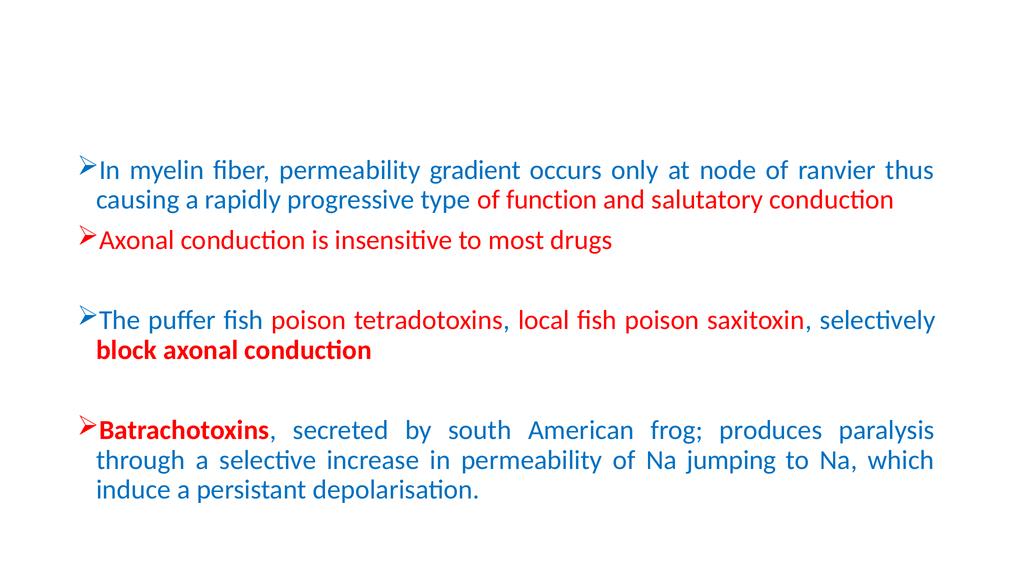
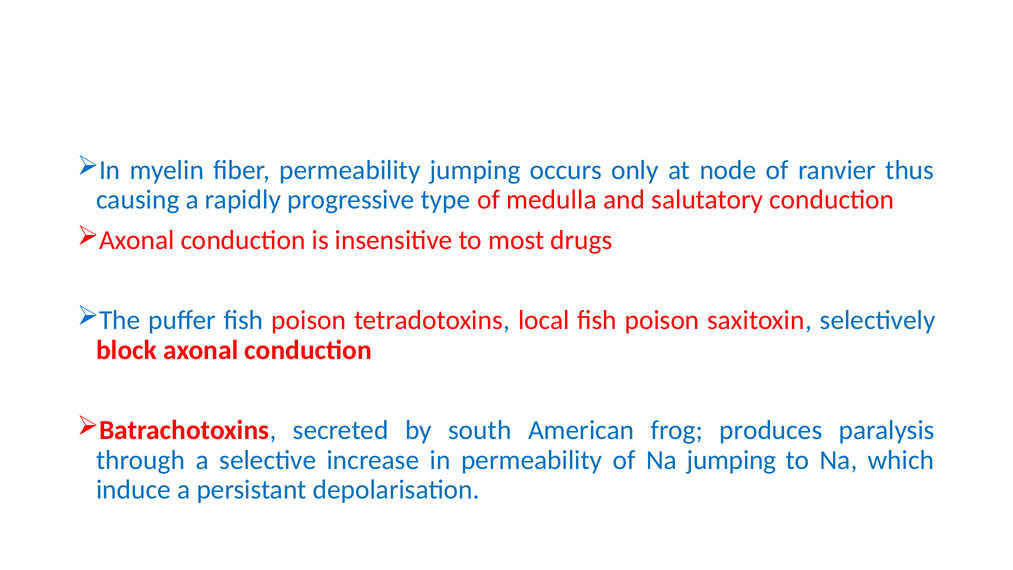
permeability gradient: gradient -> jumping (475, 170)
function: function -> medulla (551, 200)
